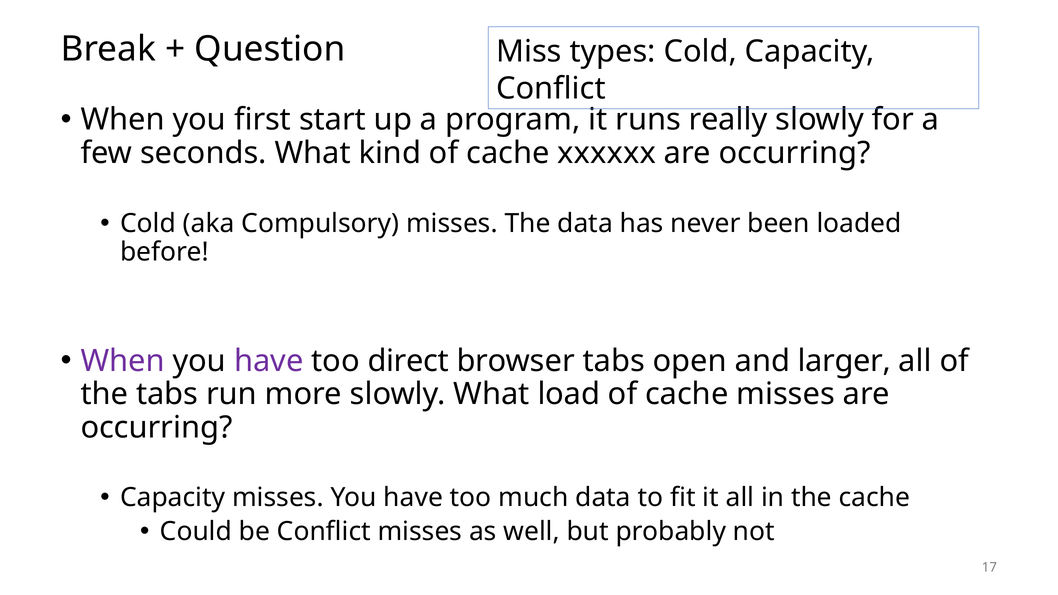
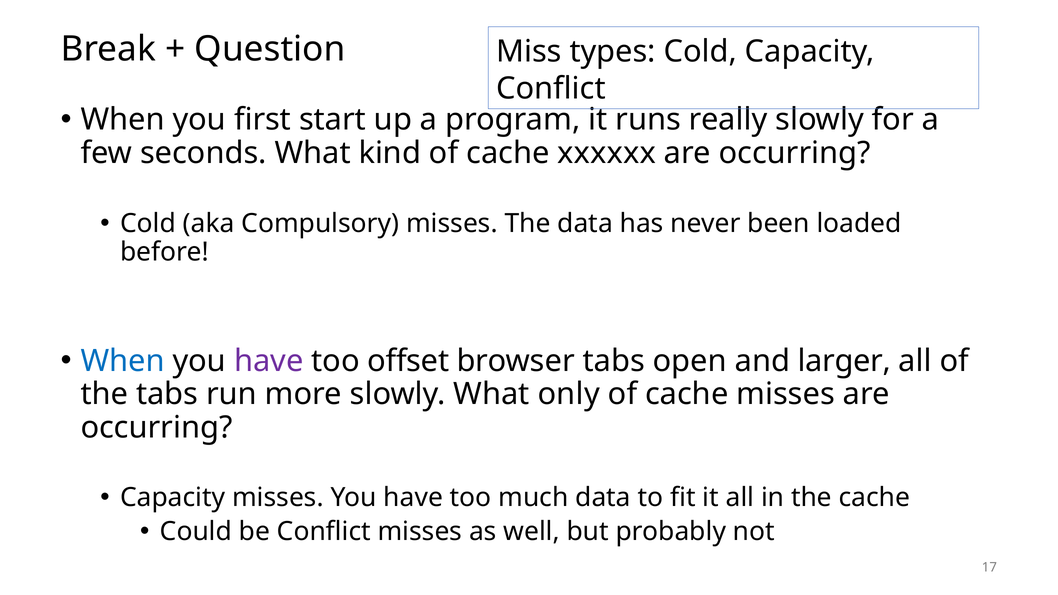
When colour: purple -> blue (123, 361)
direct: direct -> offset (408, 361)
load: load -> only (569, 394)
